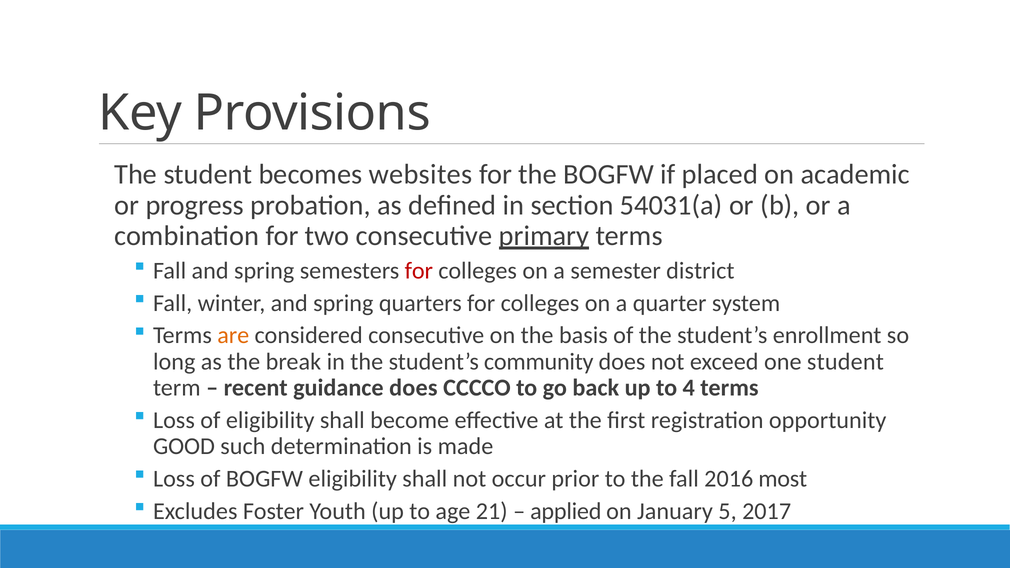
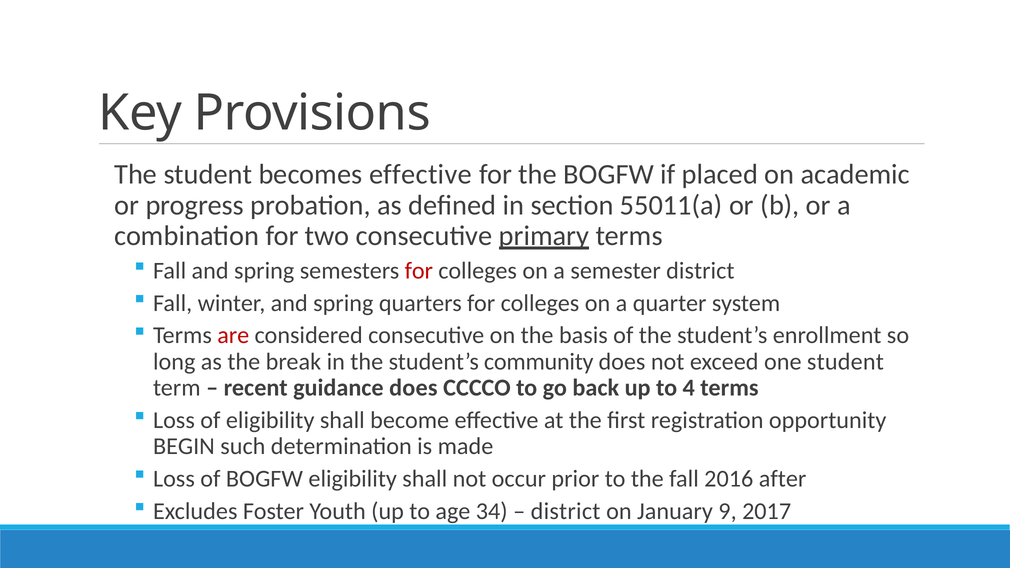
becomes websites: websites -> effective (420, 174)
54031(a: 54031(a -> 55011(a (671, 205)
are colour: orange -> red (233, 336)
GOOD: GOOD -> BEGIN (184, 446)
most: most -> after (783, 479)
21: 21 -> 34 (492, 511)
applied: applied -> district (566, 511)
5: 5 -> 9 (728, 511)
